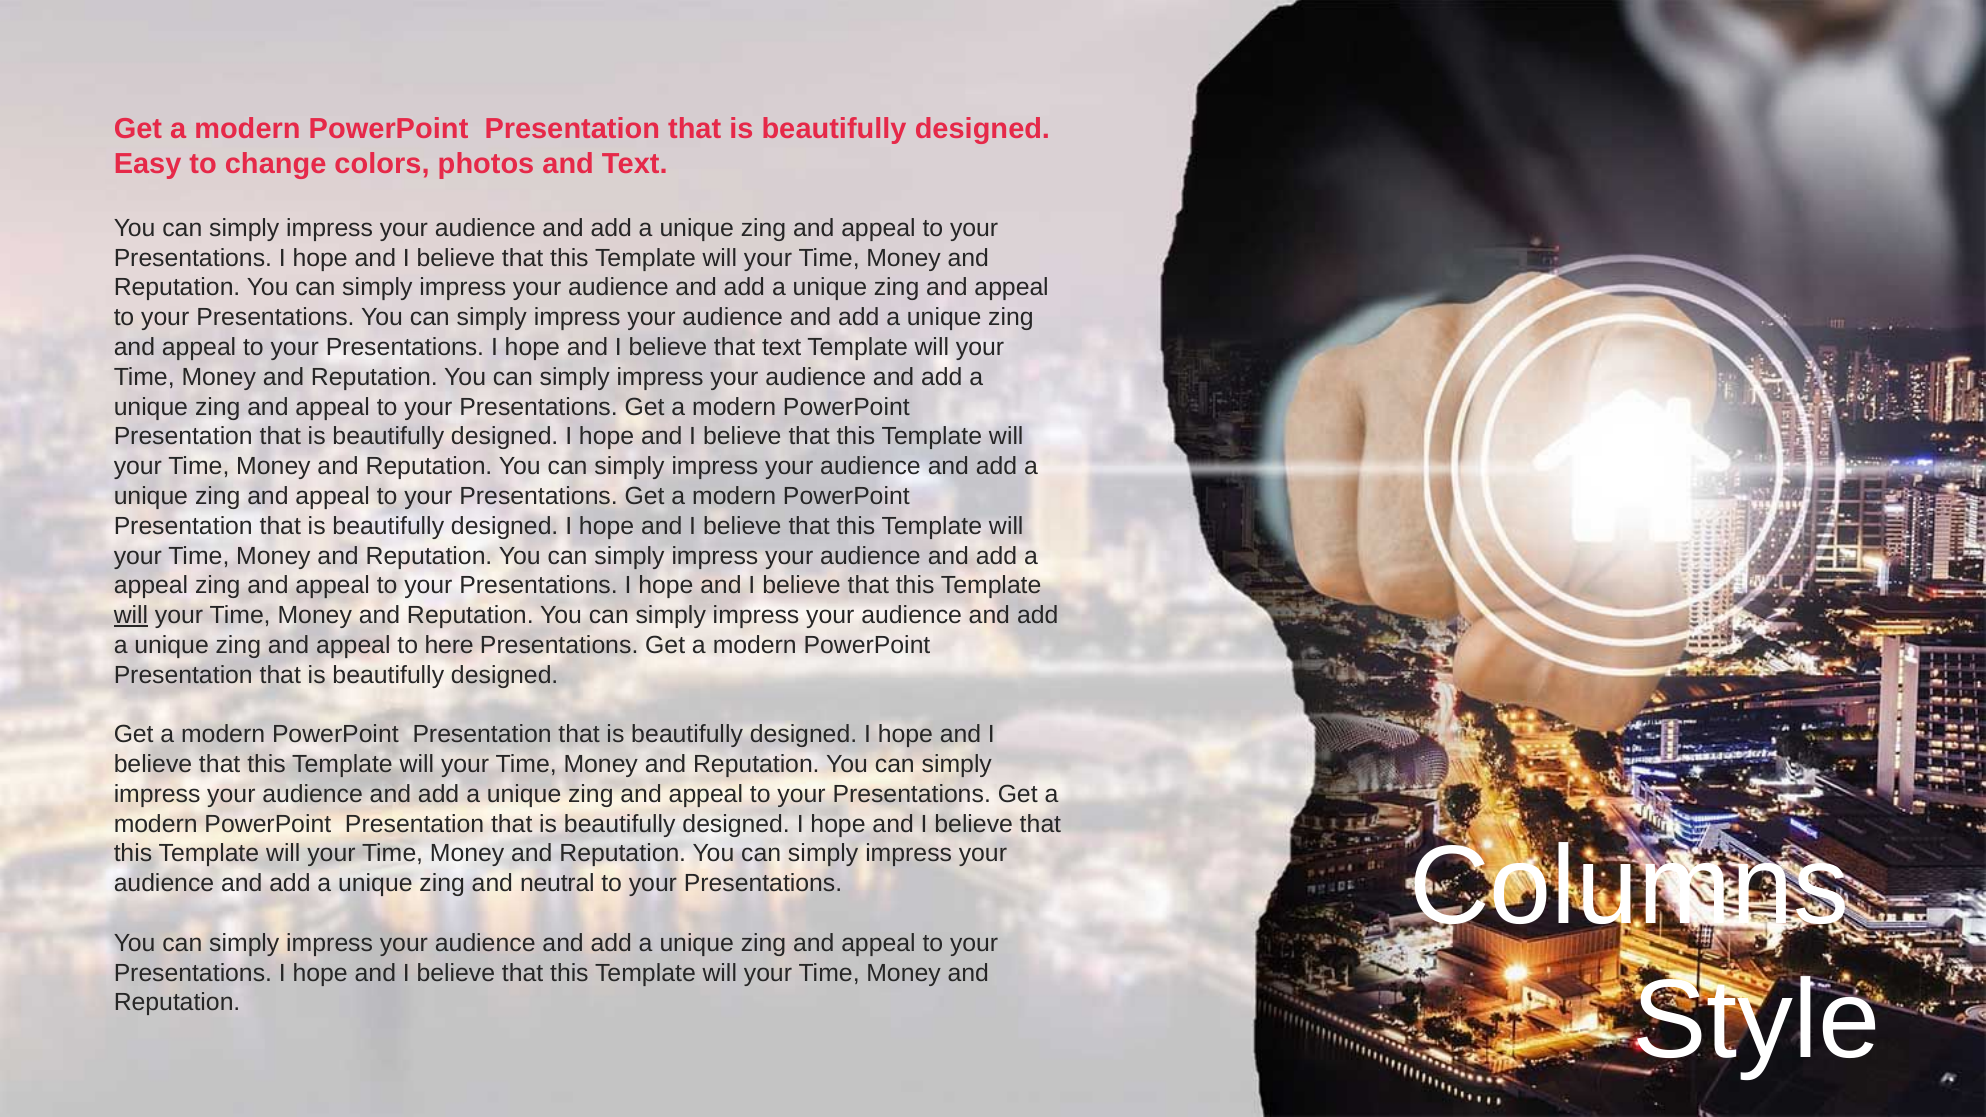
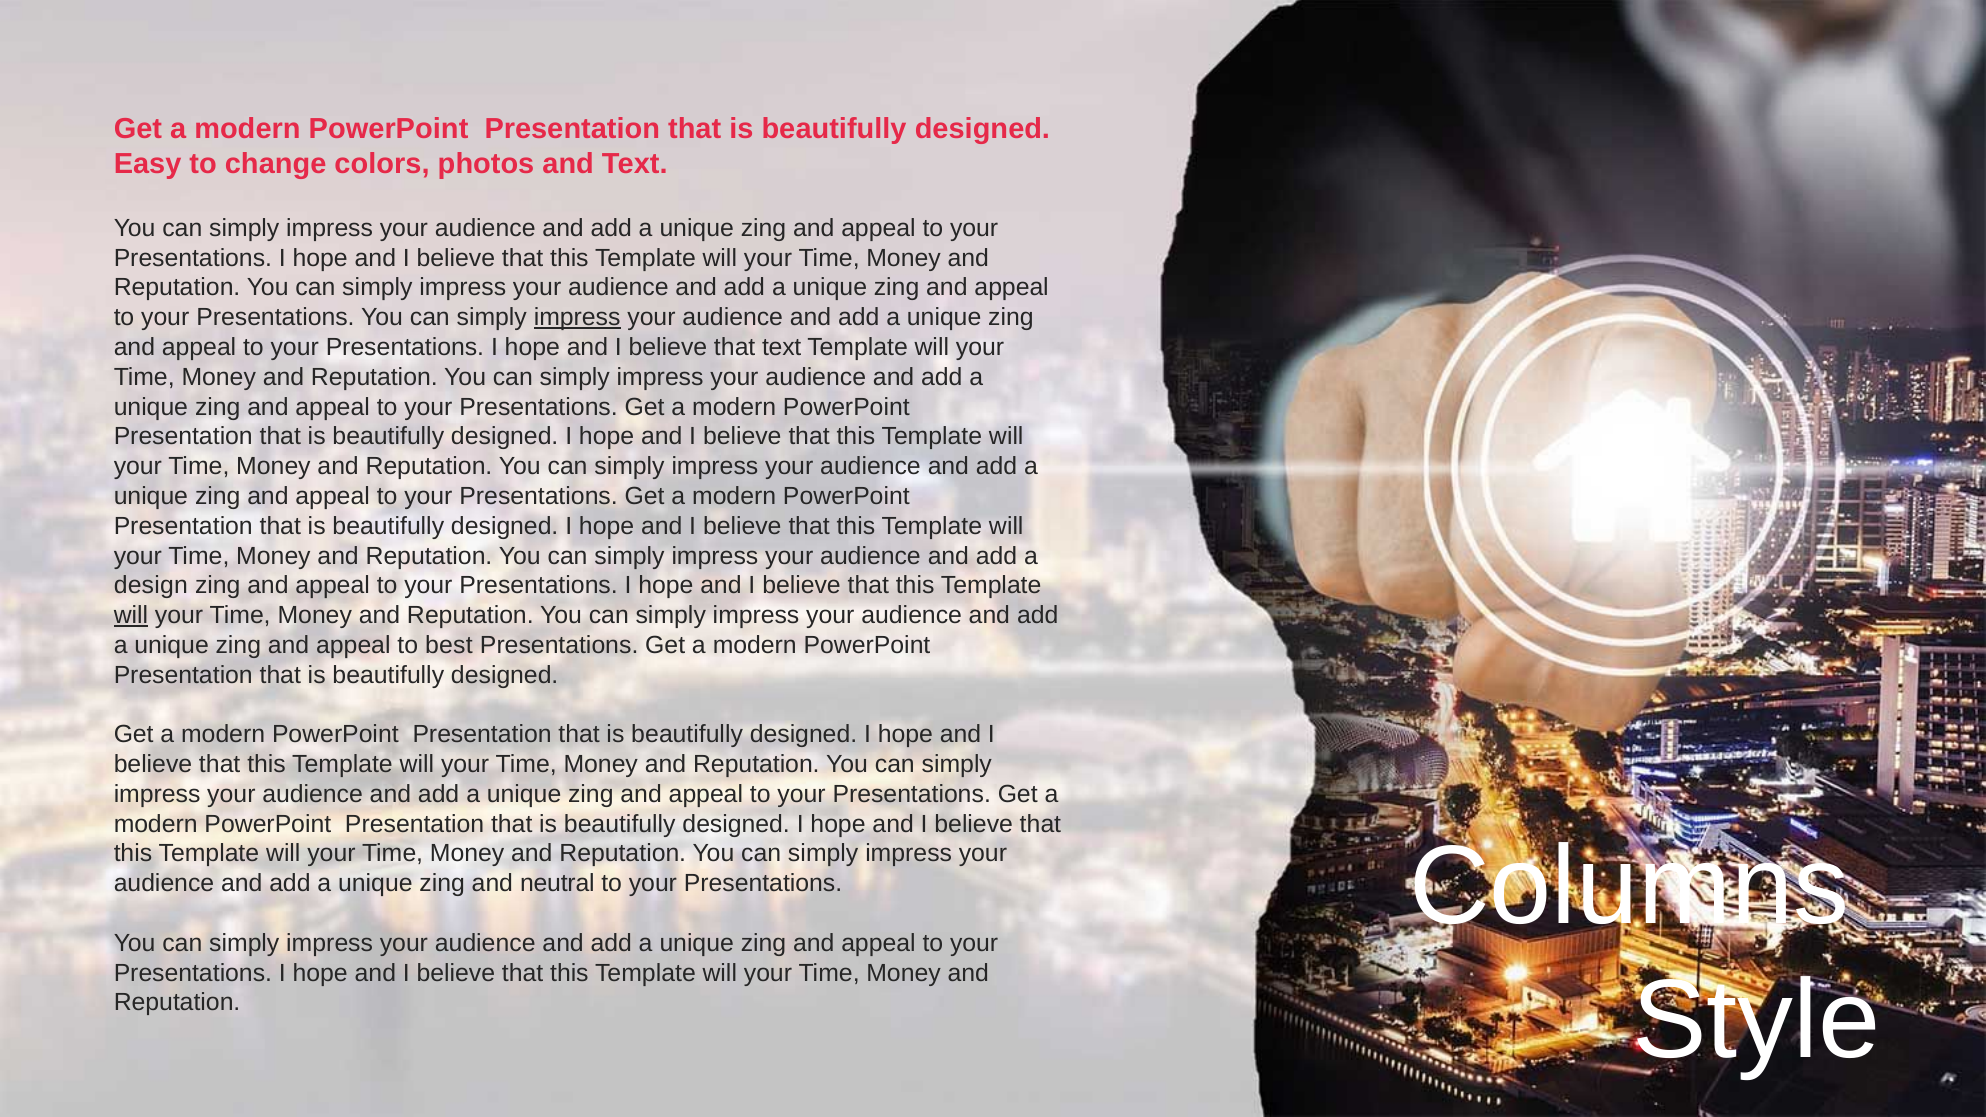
impress underline: none -> present (577, 318)
appeal: appeal -> design (151, 586)
here: here -> best (449, 645)
